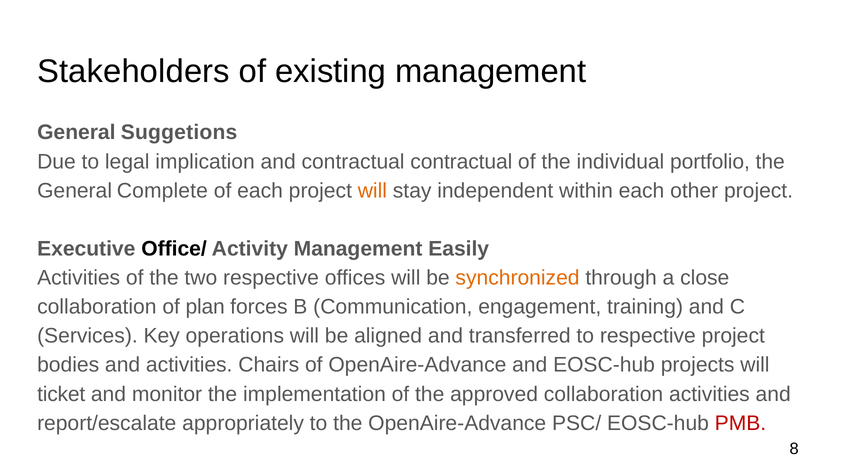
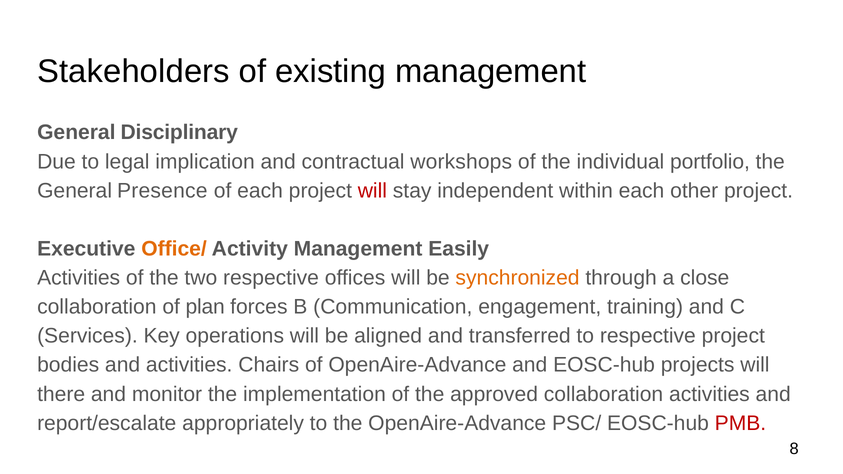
Suggetions: Suggetions -> Disciplinary (179, 133)
contractual contractual: contractual -> workshops (461, 162)
Complete: Complete -> Presence (162, 191)
will colour: orange -> red (372, 191)
Office/ colour: black -> orange (174, 249)
ticket: ticket -> there (61, 394)
